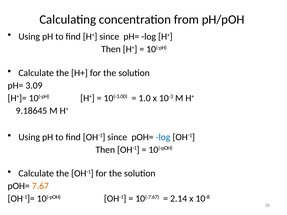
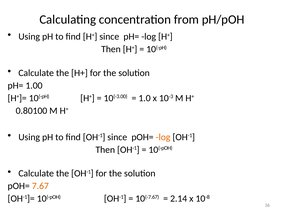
3.09: 3.09 -> 1.00 (34, 86)
9.18645: 9.18645 -> 0.80100 (31, 111)
log colour: blue -> orange (163, 137)
